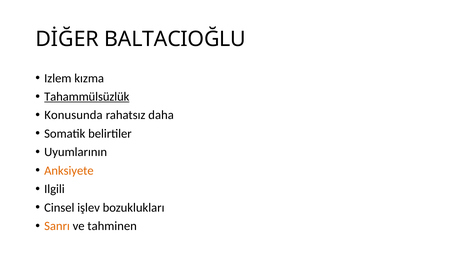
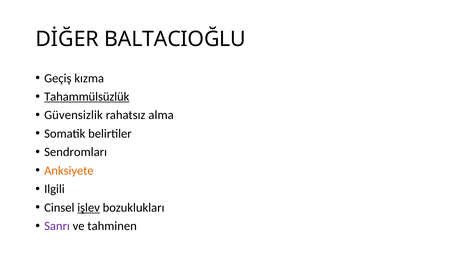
Izlem: Izlem -> Geçiş (58, 78)
Konusunda: Konusunda -> Güvensizlik (73, 115)
daha: daha -> alma (161, 115)
Uyumlarının: Uyumlarının -> Sendromları (76, 152)
işlev underline: none -> present (89, 207)
Sanrı colour: orange -> purple (57, 226)
